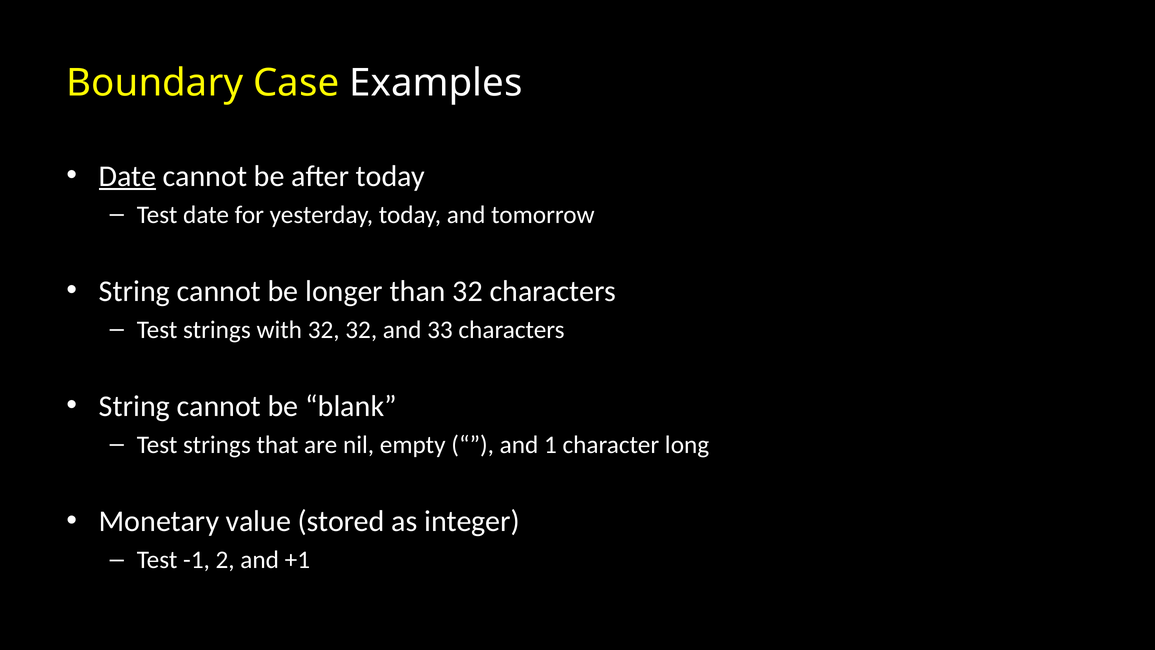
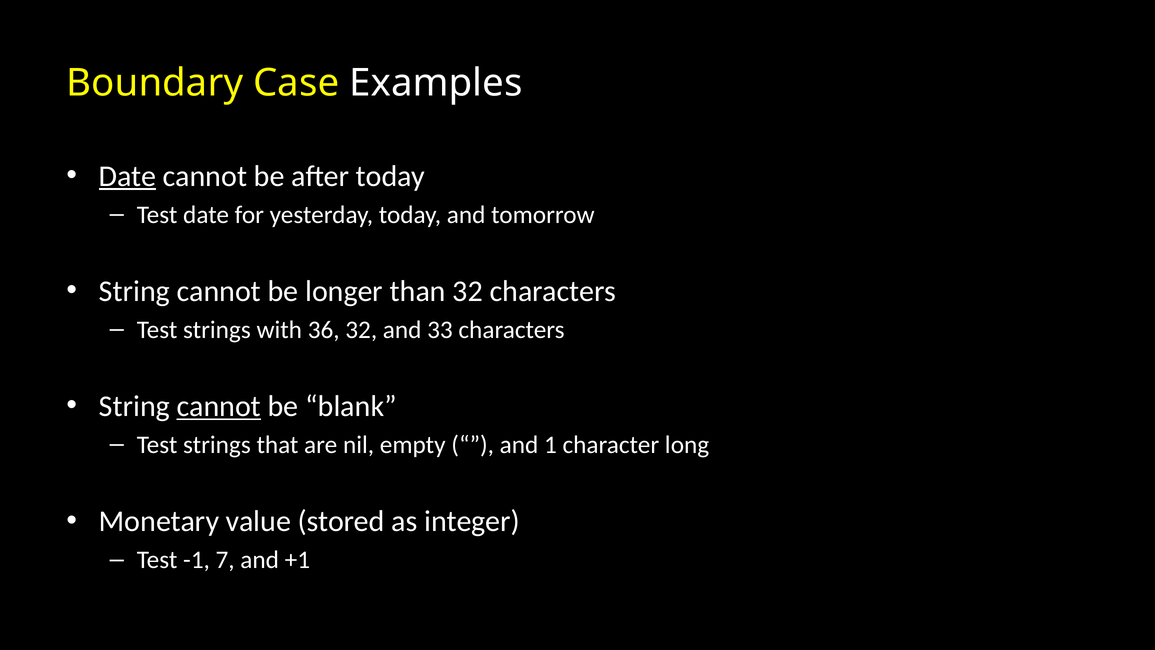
with 32: 32 -> 36 (324, 330)
cannot underline: none -> present (219, 406)
2: 2 -> 7 (225, 560)
